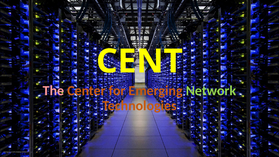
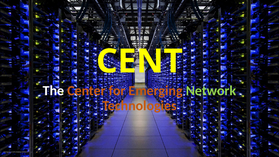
The colour: pink -> white (53, 91)
